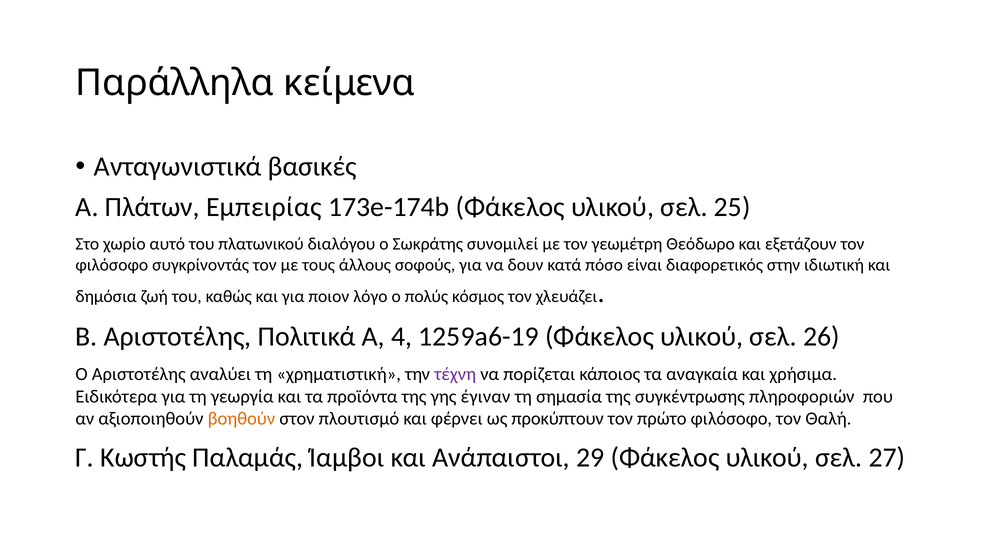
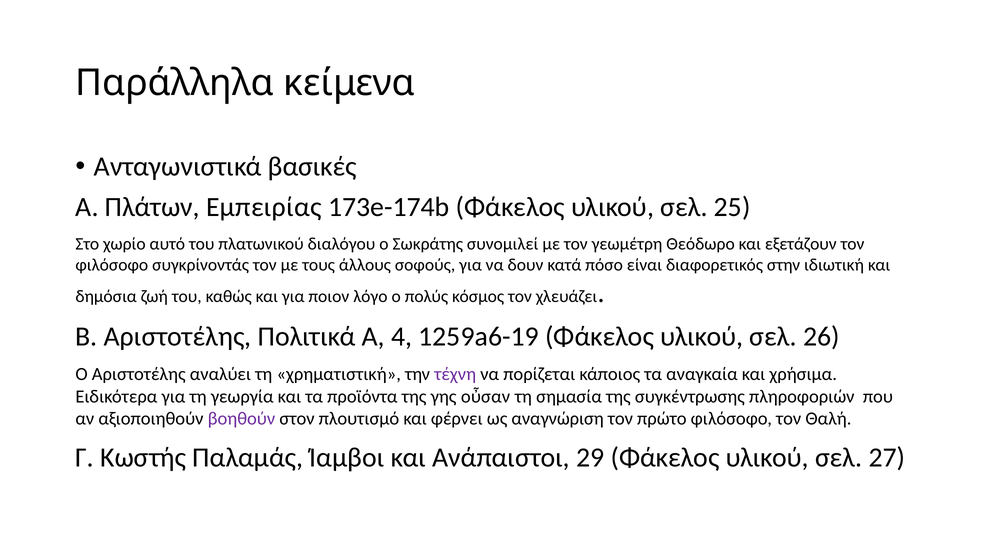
έγιναν: έγιναν -> οὖσαν (486, 397)
βοηθούν colour: orange -> purple (241, 419)
προκύπτουν: προκύπτουν -> αναγνώριση (558, 419)
